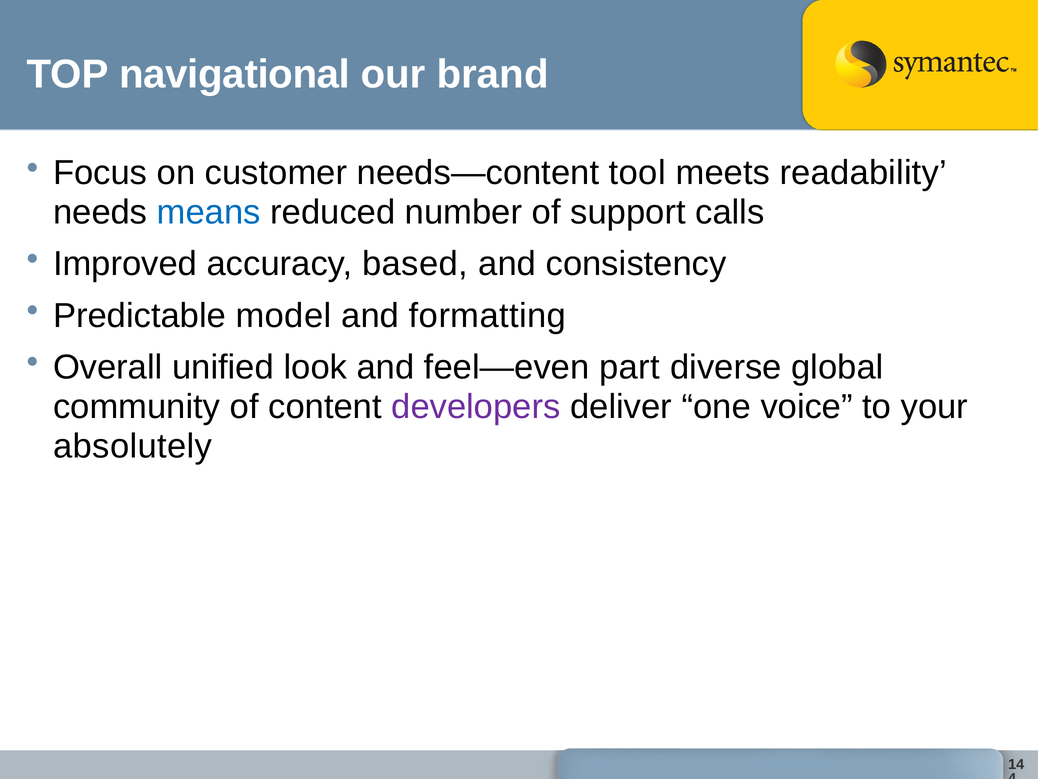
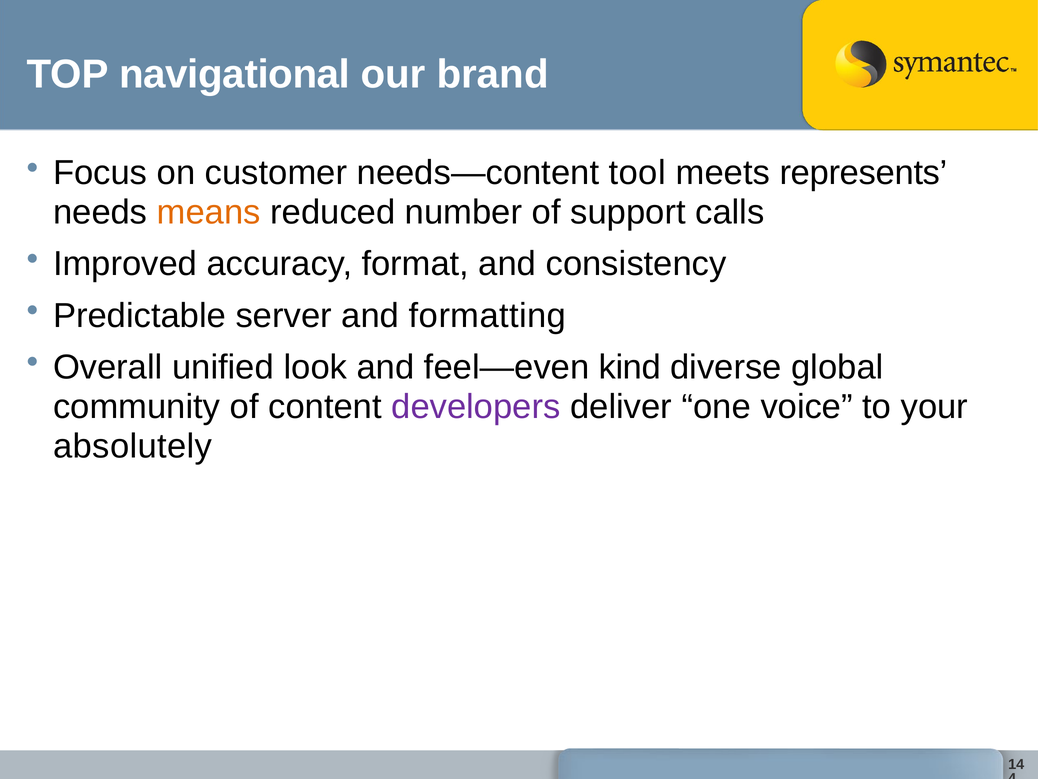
readability: readability -> represents (864, 173)
means colour: blue -> orange (209, 212)
based: based -> format (415, 264)
model: model -> server (284, 315)
part: part -> kind (630, 367)
